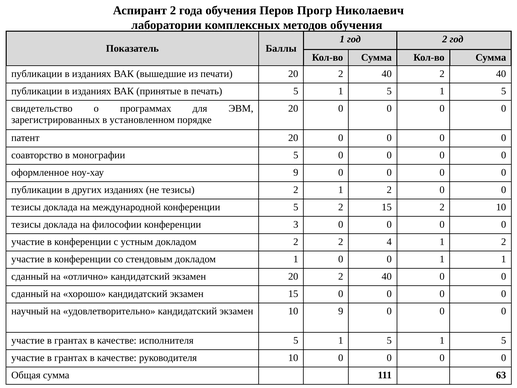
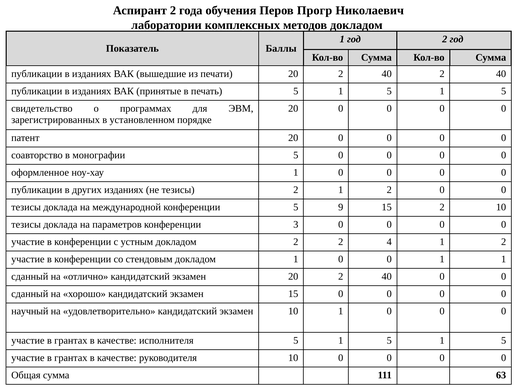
методов обучения: обучения -> докладом (356, 25)
ноу-хау 9: 9 -> 1 (296, 172)
5 2: 2 -> 9 (341, 207)
философии: философии -> параметров (117, 224)
10 9: 9 -> 1 (341, 311)
